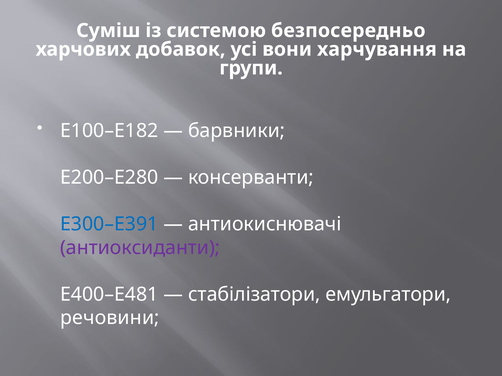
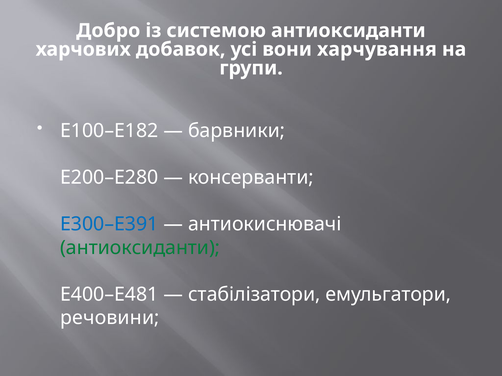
Суміш: Суміш -> Добро (108, 31)
системою безпосередньо: безпосередньо -> антиоксиданти (348, 31)
антиоксиданти colour: purple -> green (140, 248)
